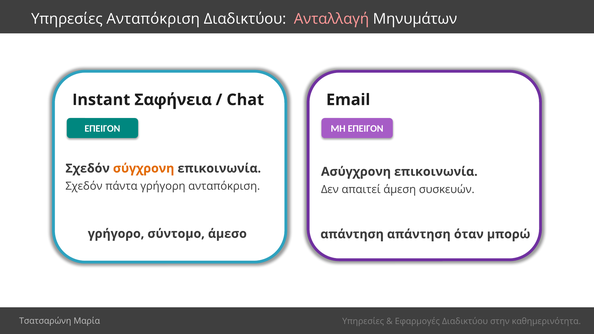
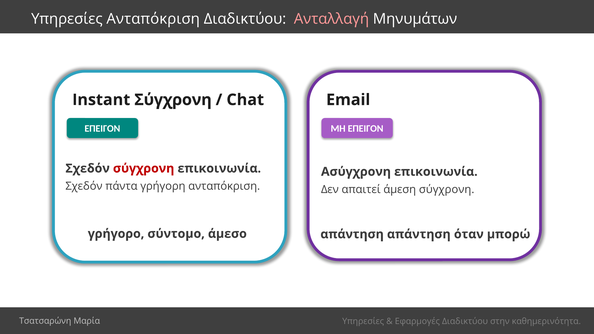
Instant Σαφήνεια: Σαφήνεια -> Σύγχρονη (173, 100)
σύγχρονη colour: orange -> red (144, 168)
άμεση συσκευών: συσκευών -> σύγχρονη (447, 189)
